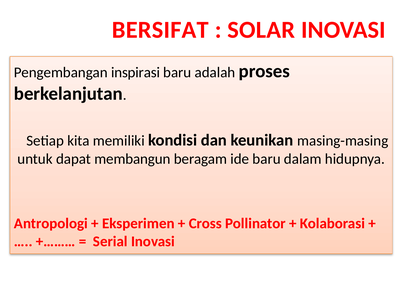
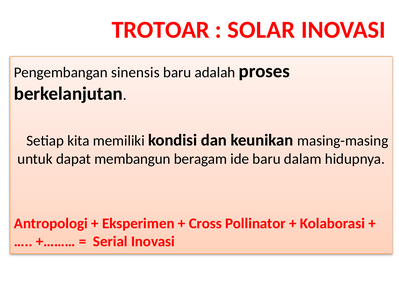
BERSIFAT: BERSIFAT -> TROTOAR (161, 30)
inspirasi: inspirasi -> sinensis (135, 72)
